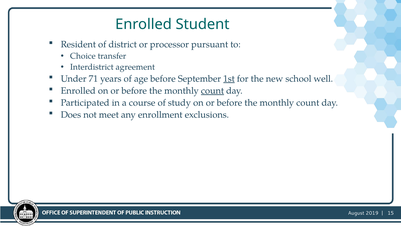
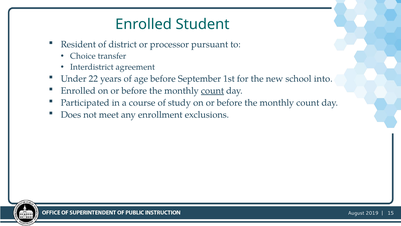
71: 71 -> 22 (93, 79)
1st underline: present -> none (229, 79)
well: well -> into (323, 79)
